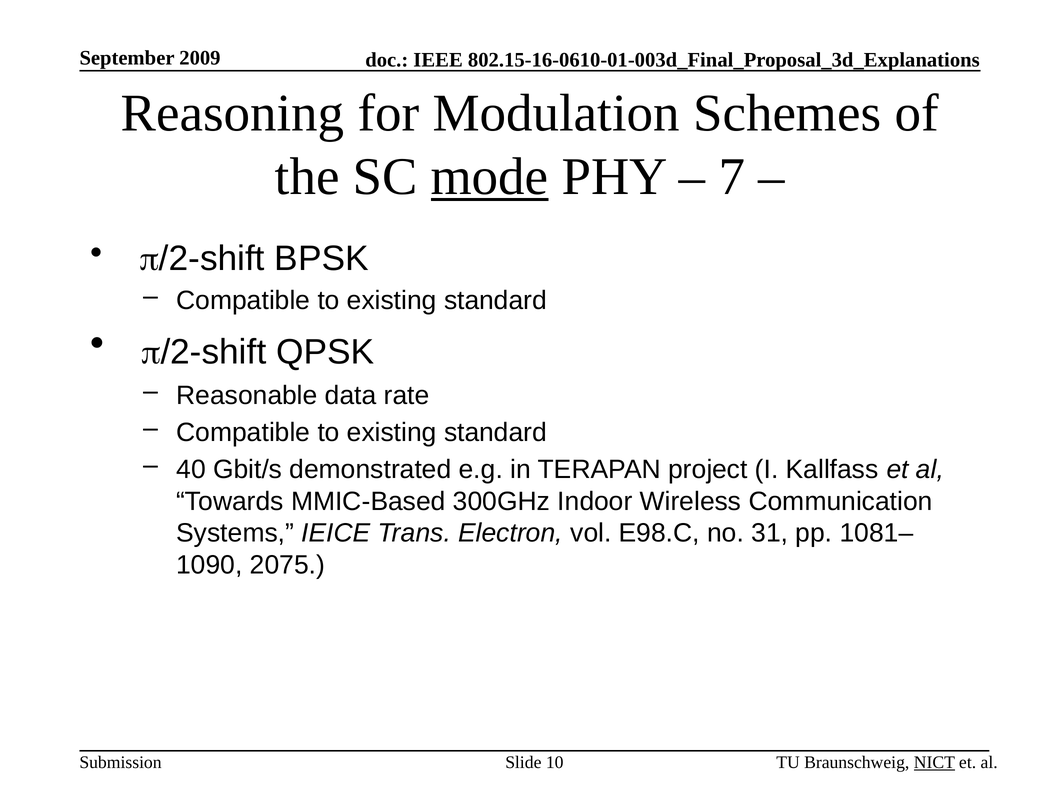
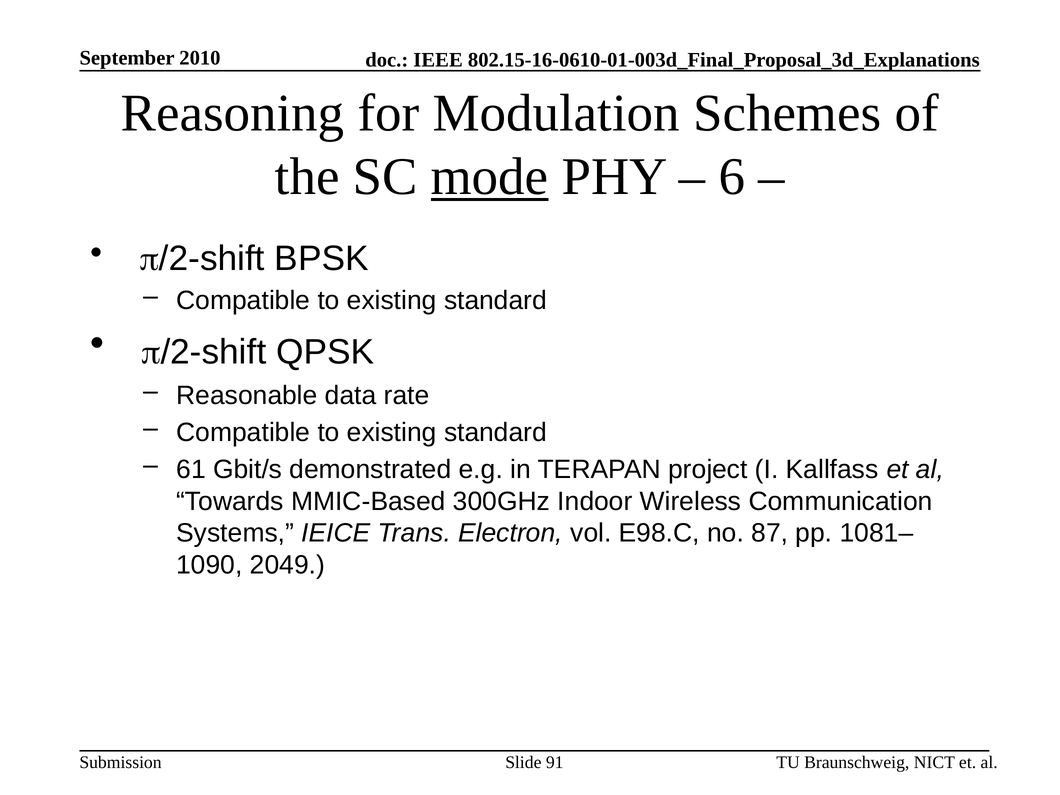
2009: 2009 -> 2010 (200, 58)
7: 7 -> 6 (732, 177)
40: 40 -> 61 (191, 470)
31: 31 -> 87 (770, 533)
2075: 2075 -> 2049 (287, 565)
10: 10 -> 91 (555, 762)
NICT underline: present -> none (934, 762)
